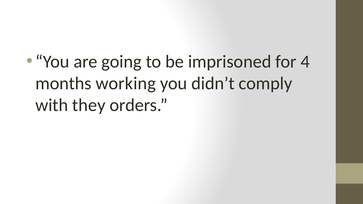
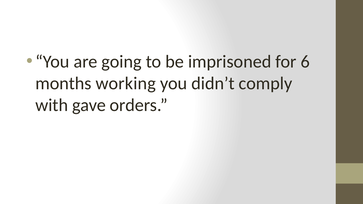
4: 4 -> 6 (305, 62)
they: they -> gave (89, 105)
